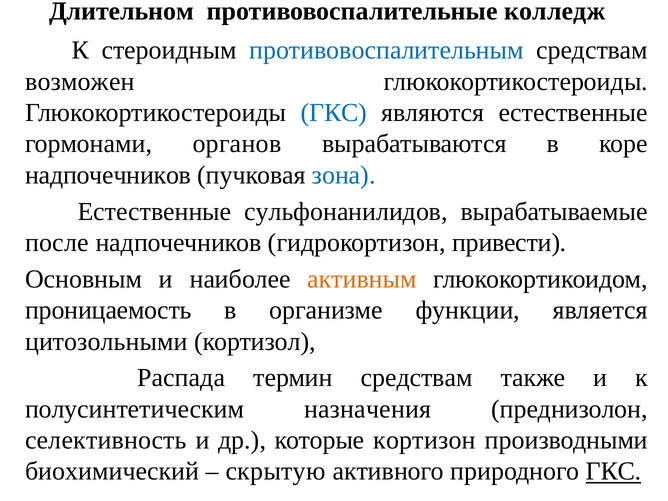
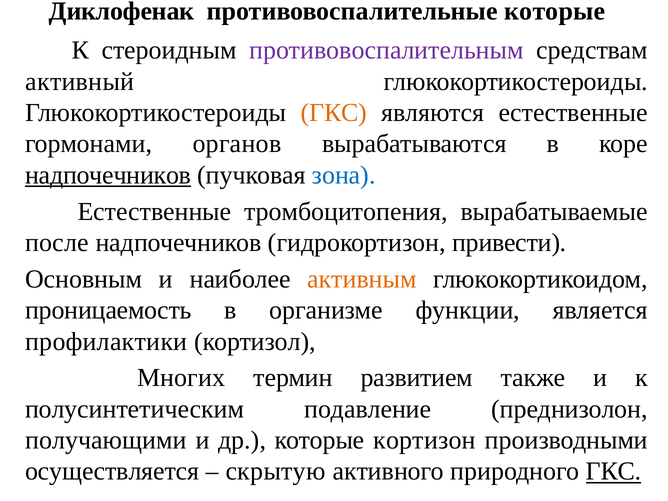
Длительном: Длительном -> Диклофенак (122, 11)
противовоспалительные колледж: колледж -> которые (555, 11)
противовоспалительным colour: blue -> purple (386, 50)
возможен: возможен -> активный (80, 82)
ГКС colour: blue -> orange (334, 113)
надпочечников underline: none -> present (108, 175)
сульфонанилидов: сульфонанилидов -> тромбоцитопения (346, 211)
цитозольными: цитозольными -> профилактики (106, 341)
Распада: Распада -> Многих (181, 378)
термин средствам: средствам -> развитием (417, 378)
назначения: назначения -> подавление (368, 409)
селективность: селективность -> получающими (106, 440)
биохимический: биохимический -> осуществляется (112, 471)
